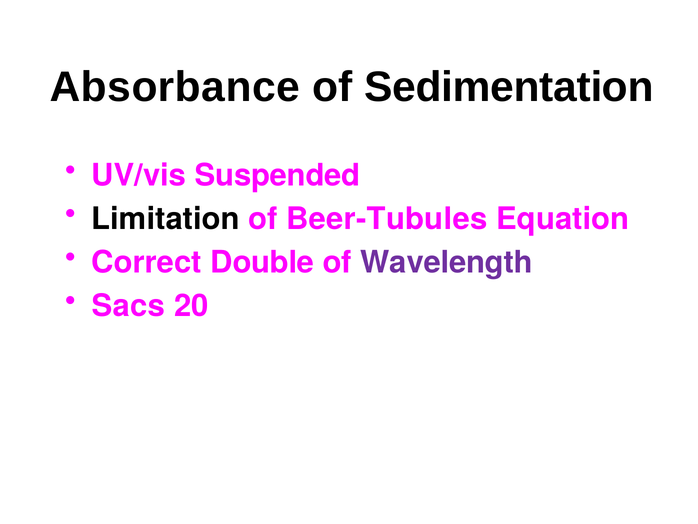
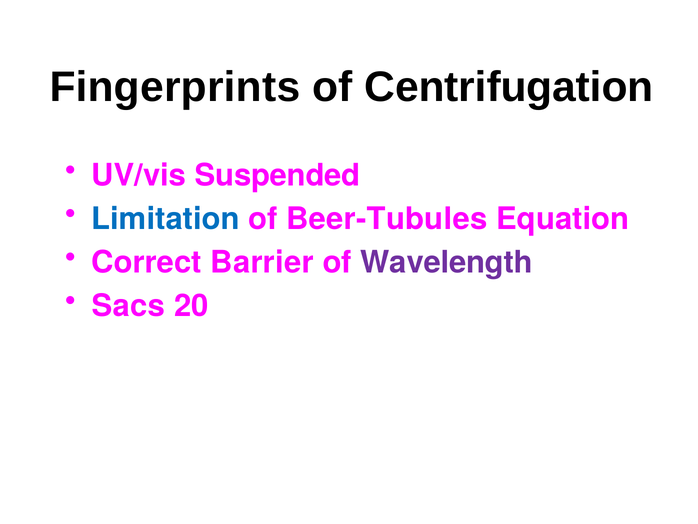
Absorbance: Absorbance -> Fingerprints (175, 87)
Sedimentation: Sedimentation -> Centrifugation (509, 87)
Limitation colour: black -> blue (166, 219)
Double: Double -> Barrier (262, 262)
